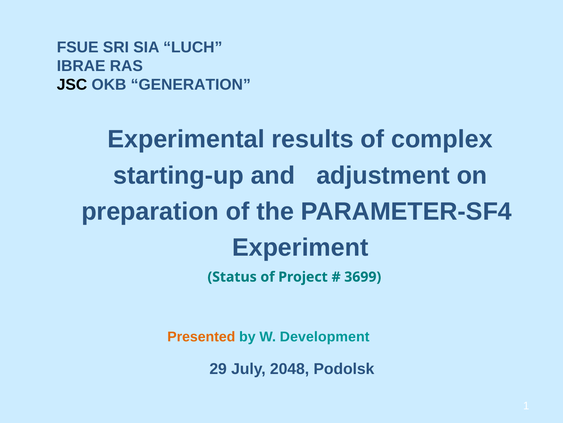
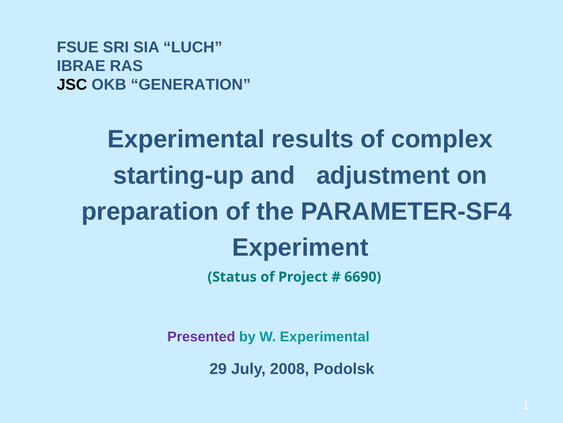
3699: 3699 -> 6690 (363, 276)
Presented colour: orange -> purple (201, 336)
W Development: Development -> Experimental (325, 336)
2048: 2048 -> 2008 (290, 368)
